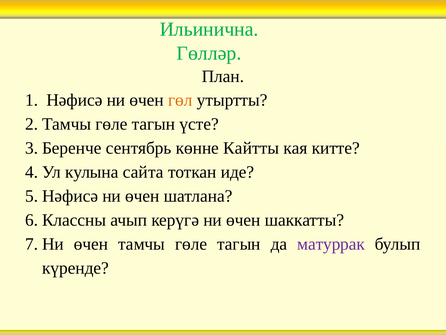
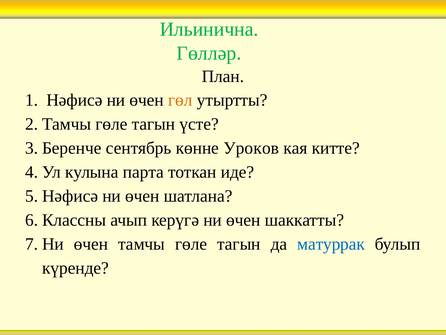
Кайтты: Кайтты -> Уроков (251, 148)
сайта: сайта -> парта (143, 172)
матуррак colour: purple -> blue (331, 244)
